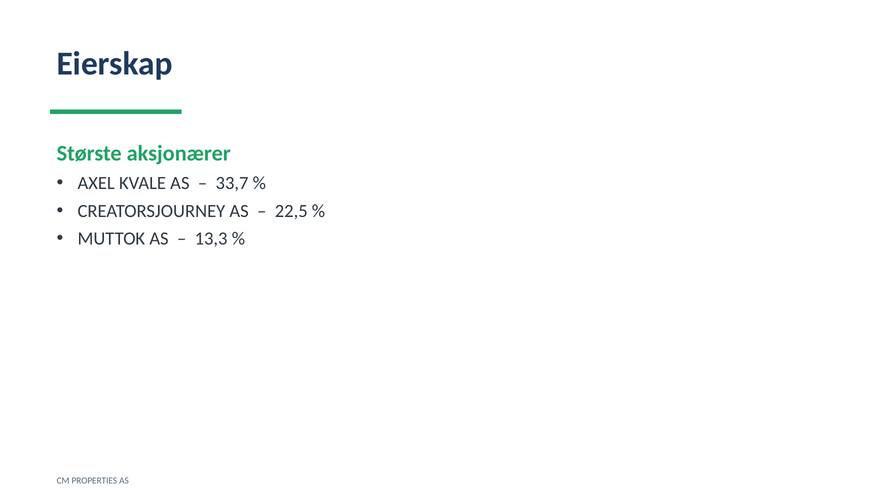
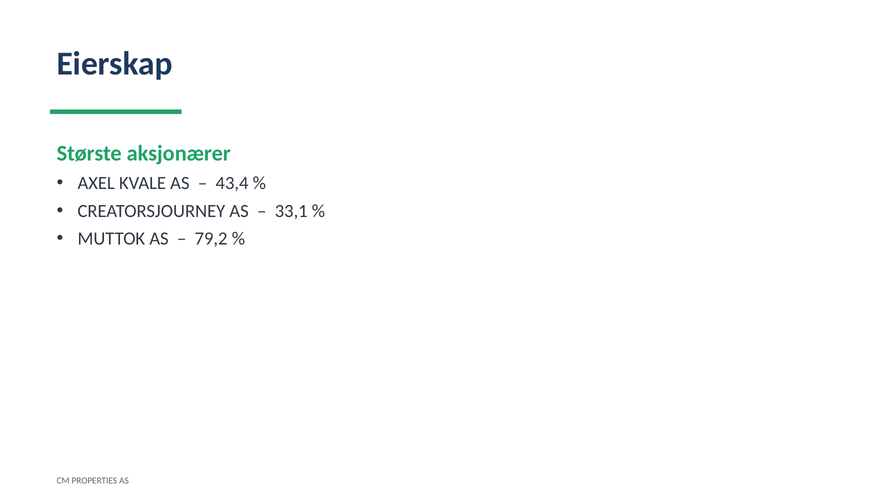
33,7: 33,7 -> 43,4 (232, 183)
22,5: 22,5 -> 33,1 (291, 211)
13,3: 13,3 -> 79,2 (211, 239)
